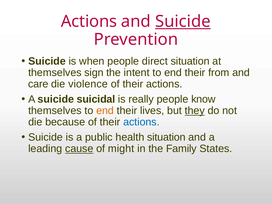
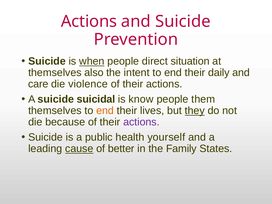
Suicide underline: present -> none (183, 21)
when underline: none -> present (92, 61)
sign: sign -> also (94, 73)
from: from -> daily (219, 73)
really: really -> know (141, 99)
know: know -> them (203, 99)
actions colour: blue -> purple (141, 122)
health situation: situation -> yourself (166, 137)
might: might -> better (121, 149)
